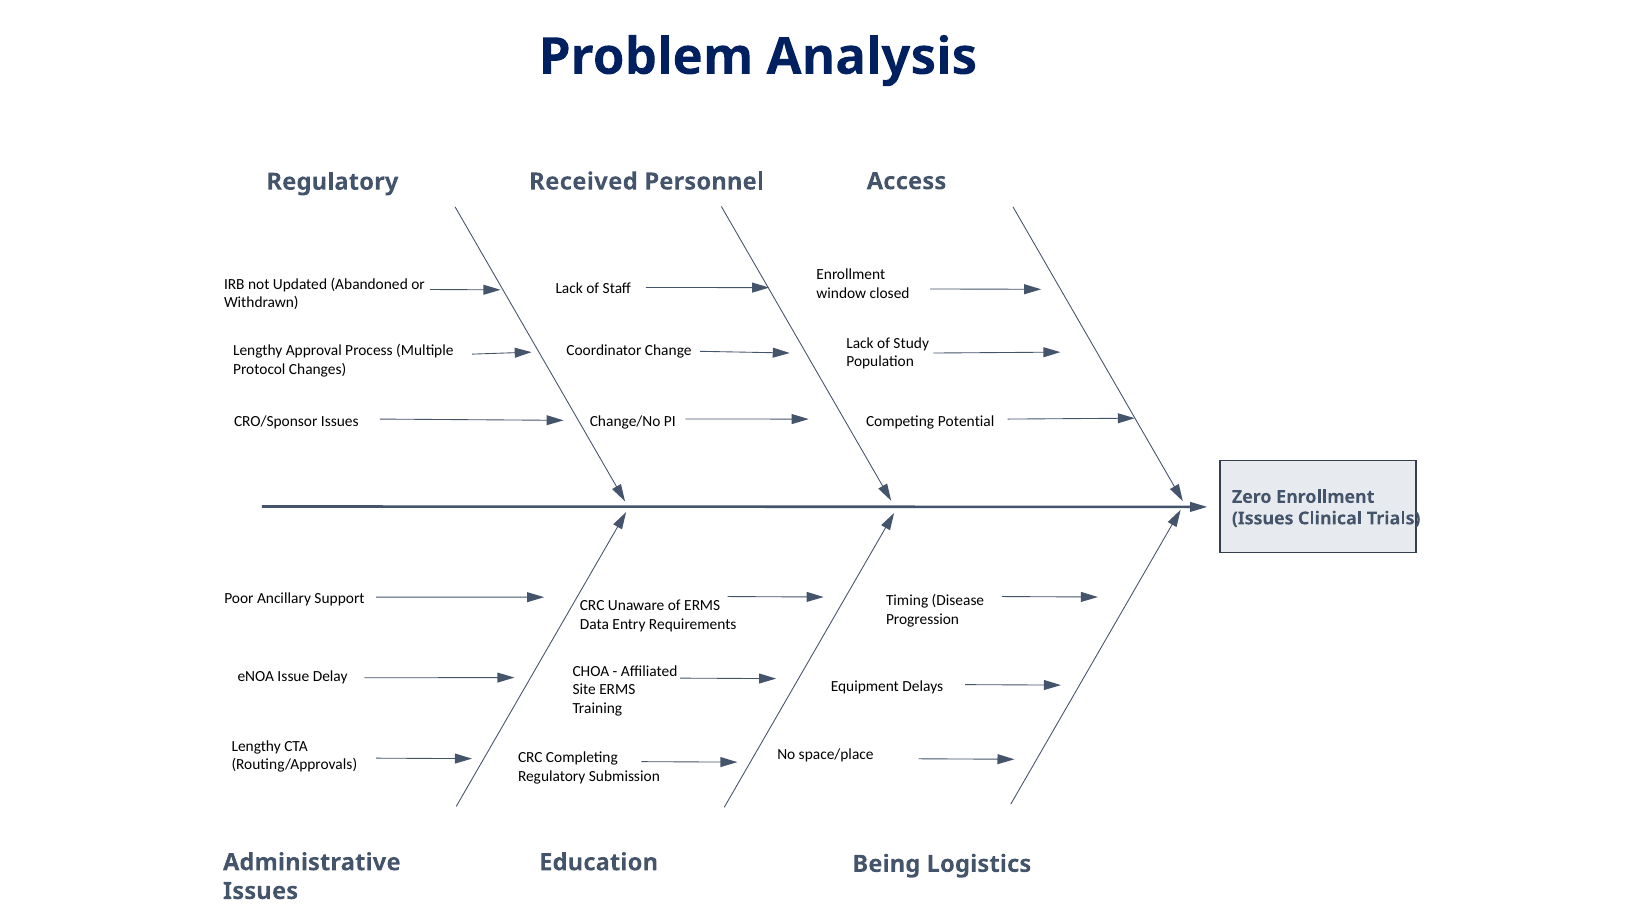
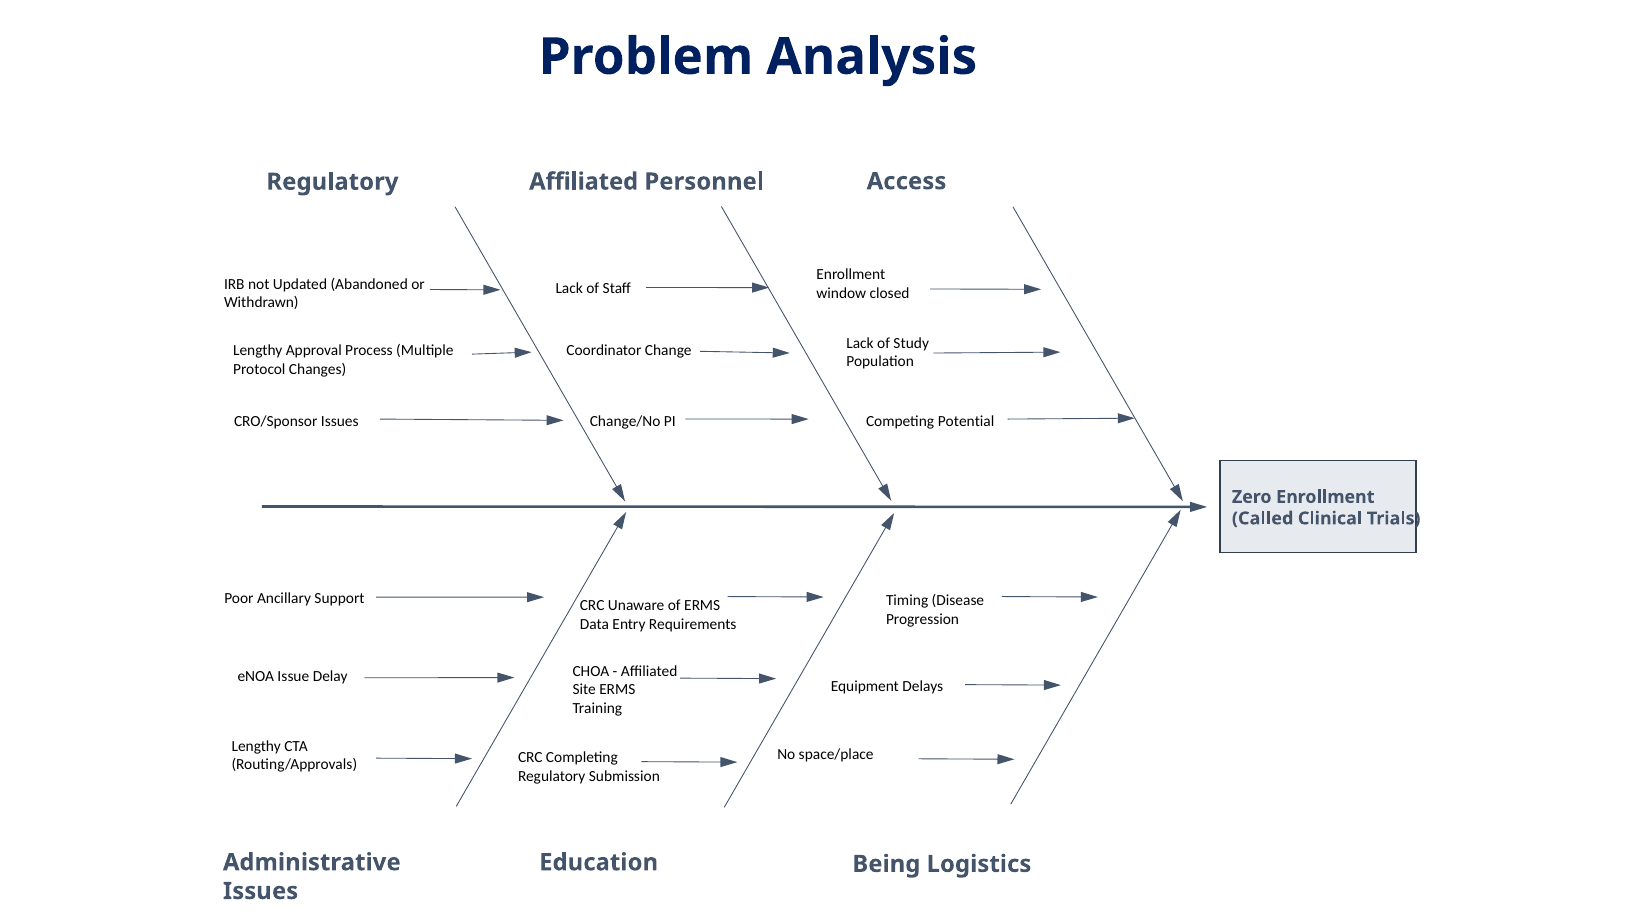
Regulatory Received: Received -> Affiliated (584, 182)
Issues: Issues -> Called (1263, 519)
